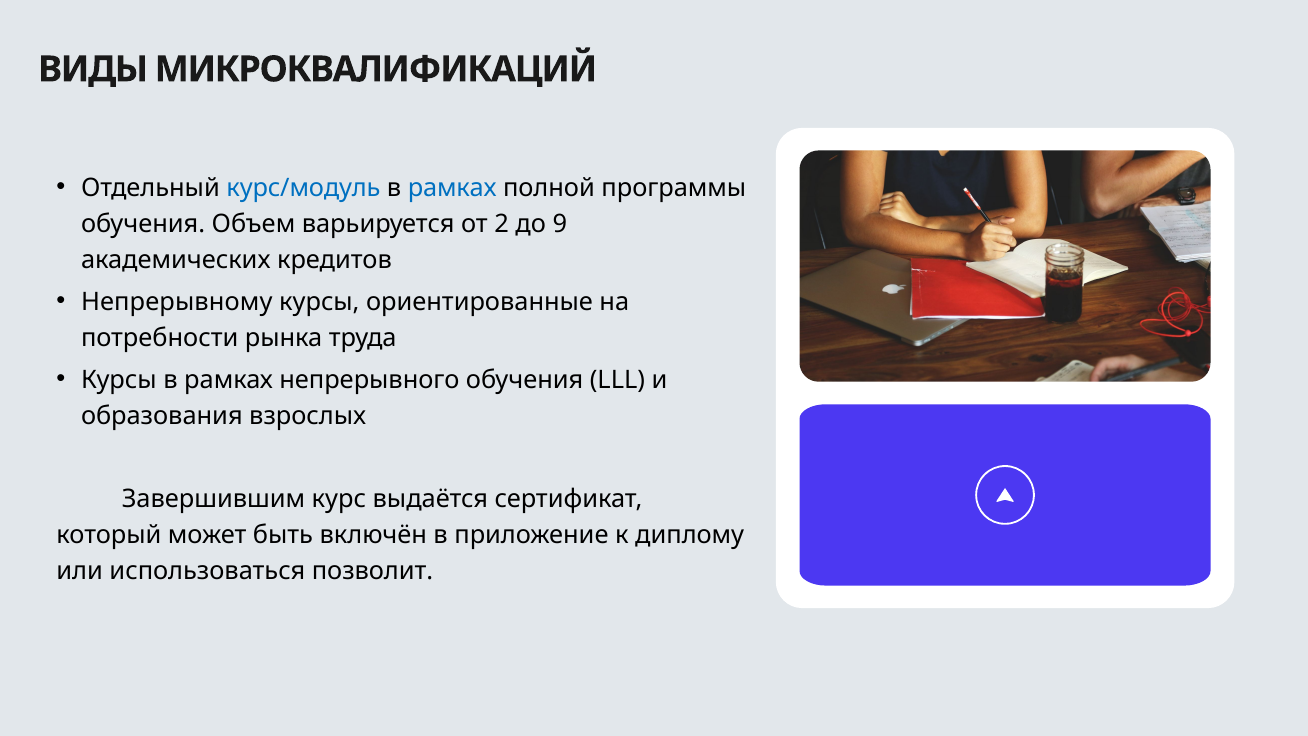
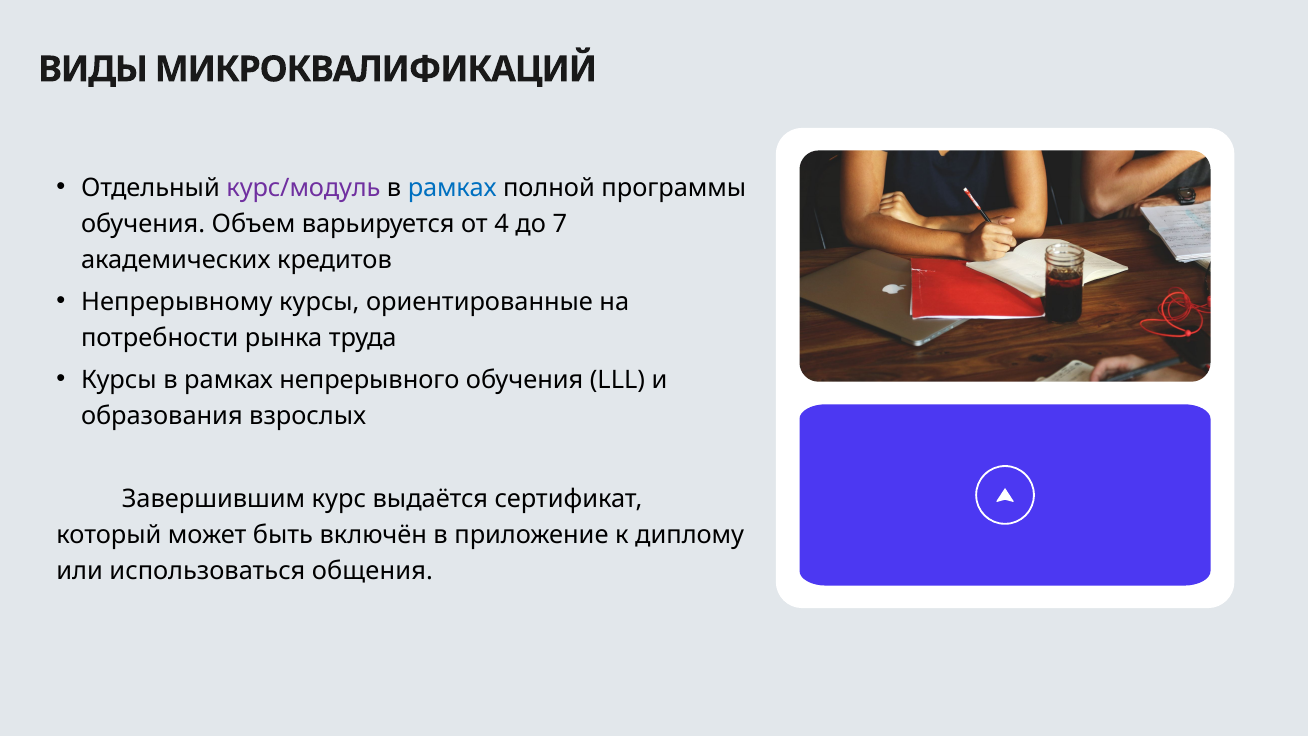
курс/модуль colour: blue -> purple (303, 188)
2: 2 -> 4 (502, 224)
9: 9 -> 7 (560, 224)
позволит: позволит -> общения (372, 571)
